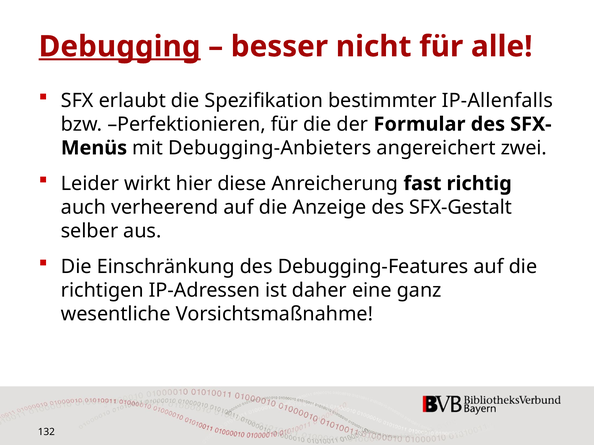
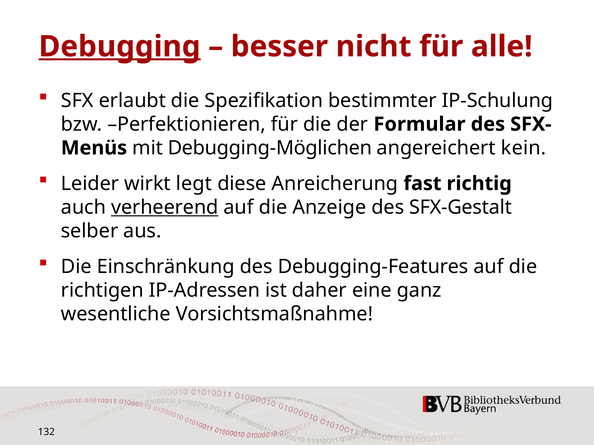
IP-Allenfalls: IP-Allenfalls -> IP-Schulung (497, 101)
Debugging-Anbieters: Debugging-Anbieters -> Debugging-Möglichen (270, 148)
zwei: zwei -> kein (524, 148)
hier: hier -> legt (194, 184)
verheerend underline: none -> present (165, 208)
